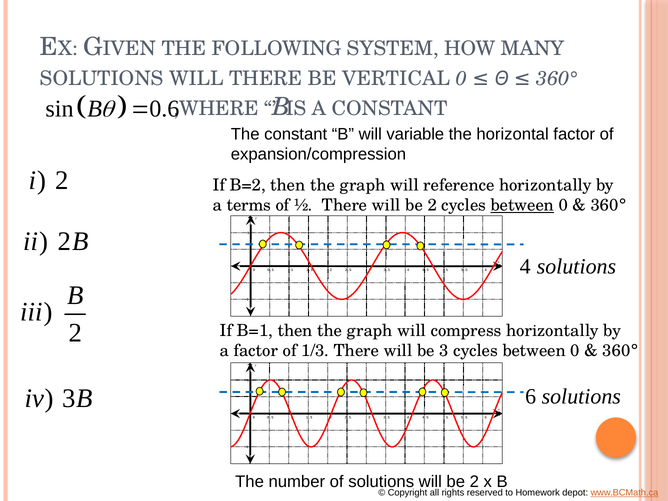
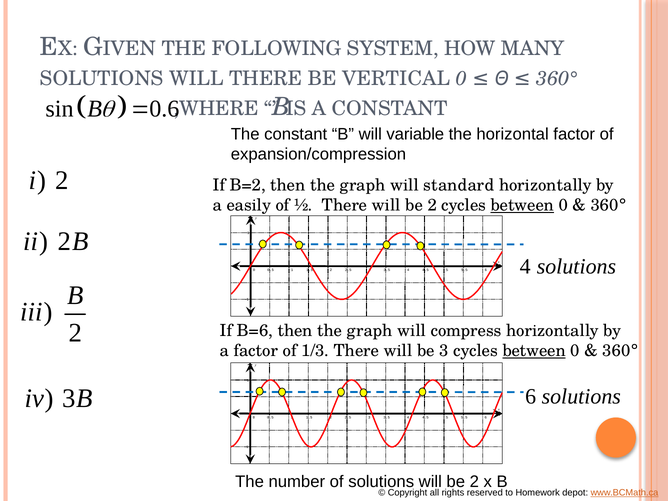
reference: reference -> standard (459, 185)
terms: terms -> easily (249, 205)
B=1: B=1 -> B=6 (255, 331)
between underline: none -> present (534, 351)
